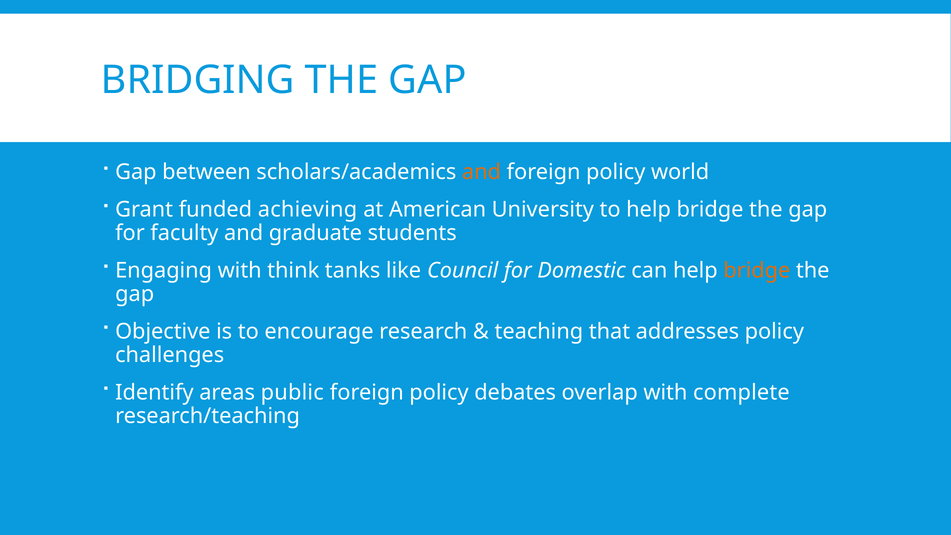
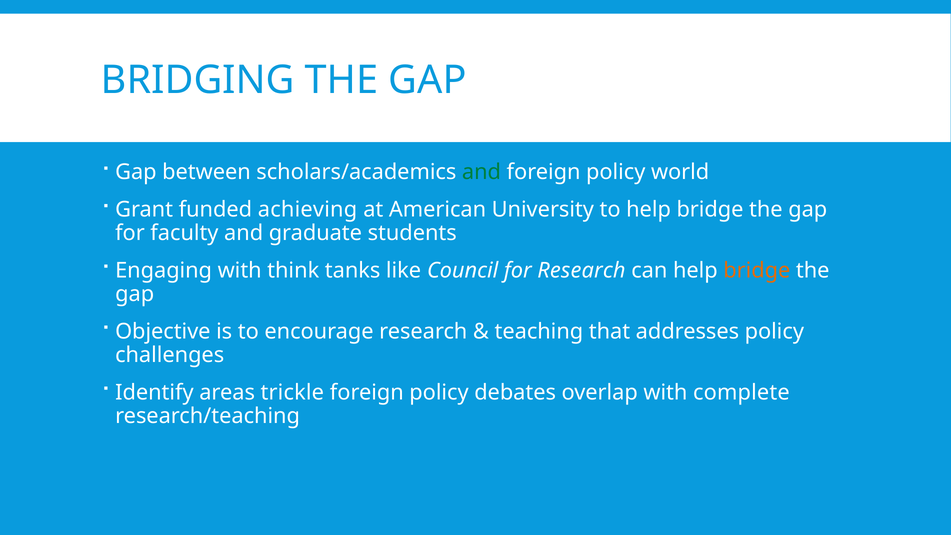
and colour: orange -> green (481, 172)
for Domestic: Domestic -> Research (581, 270)
public: public -> trickle (292, 392)
